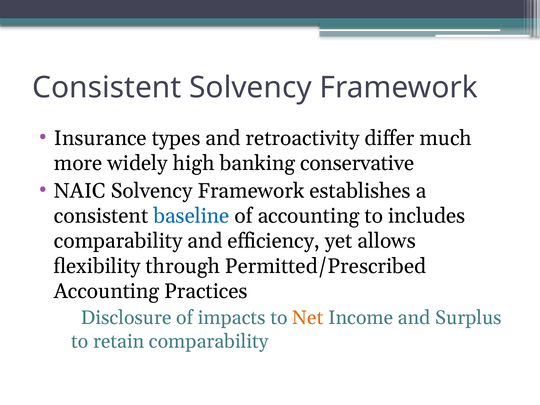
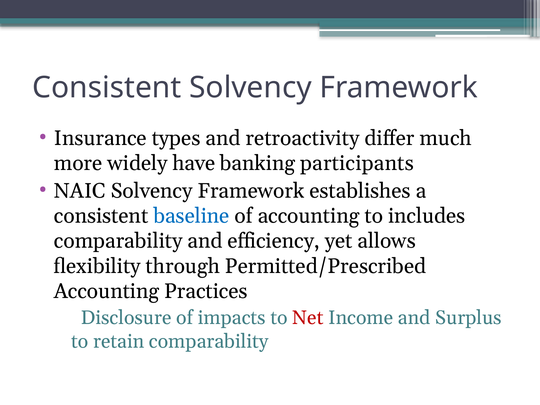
high: high -> have (194, 163)
conservative: conservative -> participants (357, 163)
Net colour: orange -> red (308, 318)
